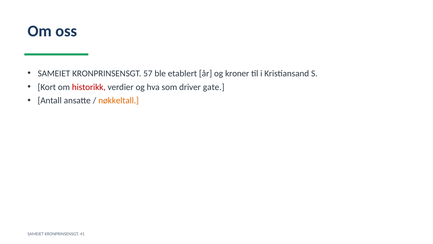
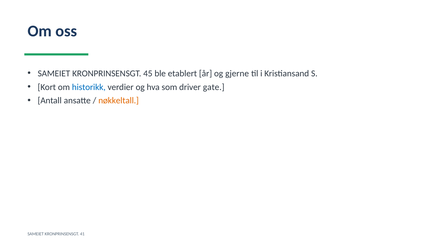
57: 57 -> 45 (148, 73)
kroner: kroner -> gjerne (237, 73)
historikk colour: red -> blue (89, 87)
